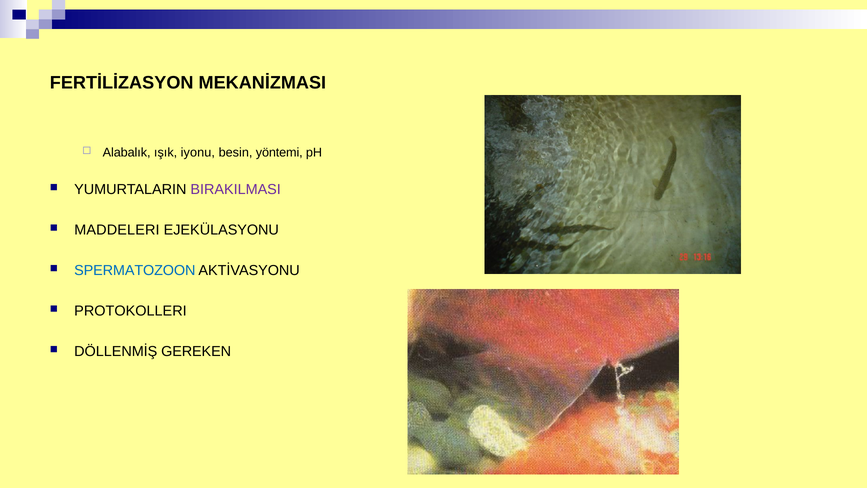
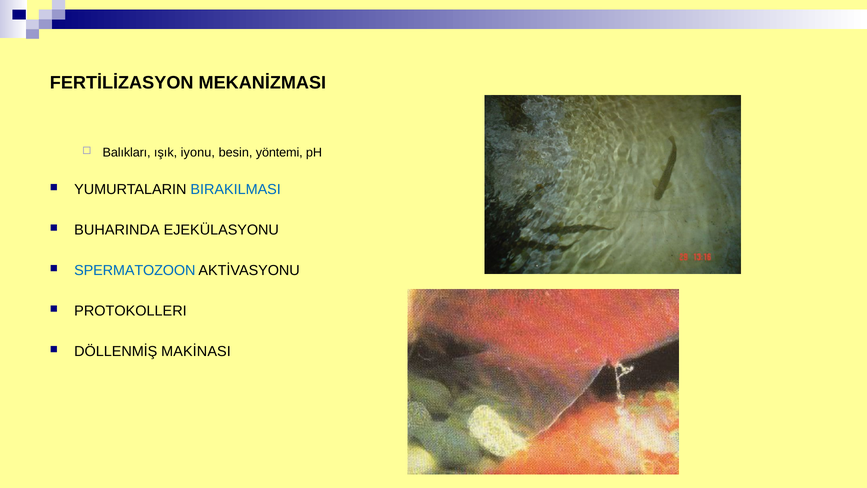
Alabalık: Alabalık -> Balıkları (127, 153)
BIRAKILMASI colour: purple -> blue (236, 190)
MADDELERI: MADDELERI -> BUHARINDA (117, 230)
GEREKEN: GEREKEN -> MAKİNASI (196, 351)
